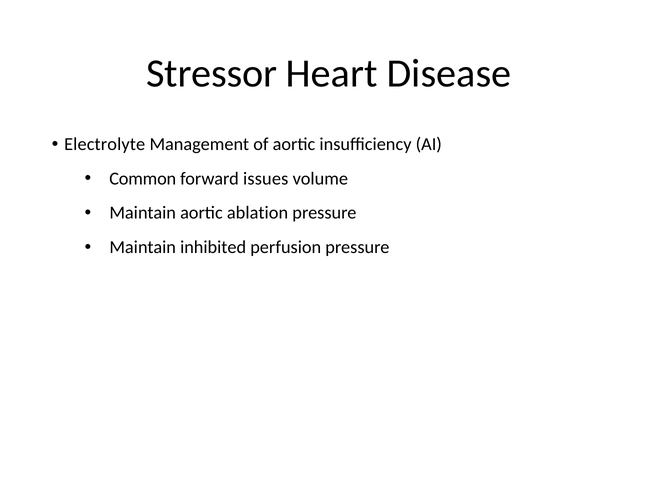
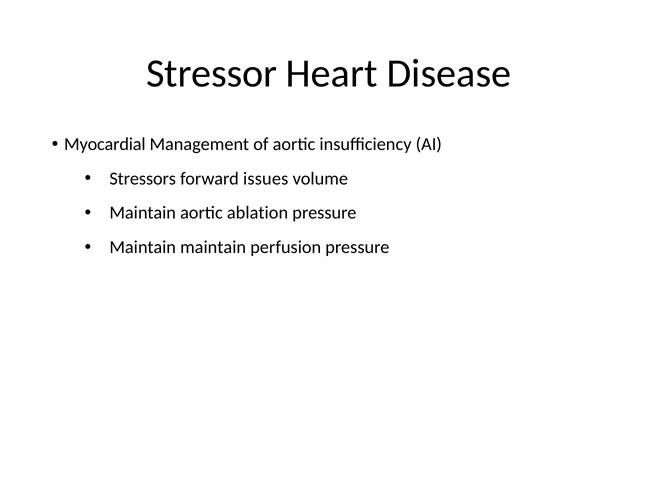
Electrolyte: Electrolyte -> Myocardial (105, 144)
Common: Common -> Stressors (143, 179)
Maintain inhibited: inhibited -> maintain (213, 247)
